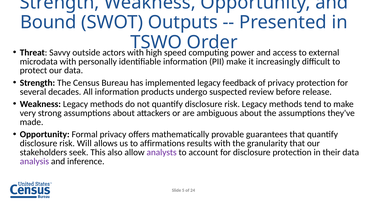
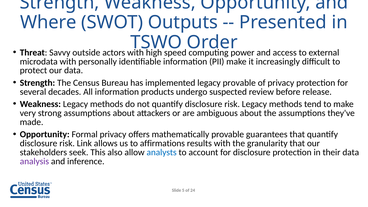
Bound: Bound -> Where (48, 22)
legacy feedback: feedback -> provable (239, 83)
Will: Will -> Link (84, 143)
analysts colour: purple -> blue (162, 152)
